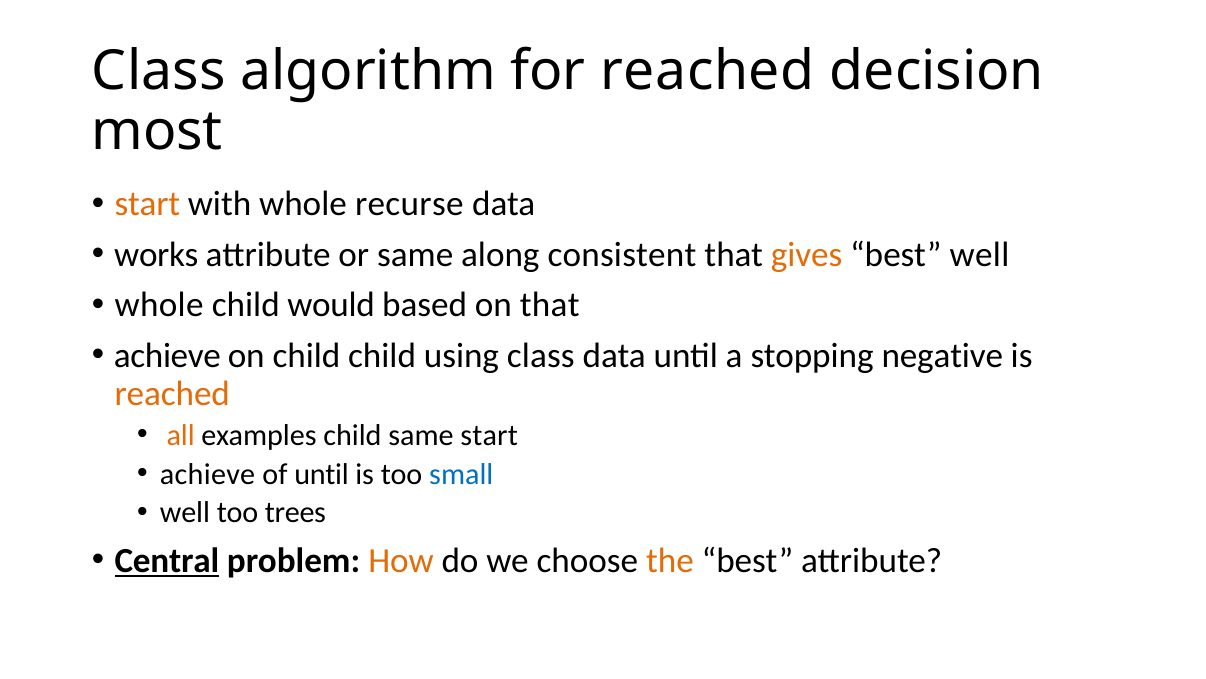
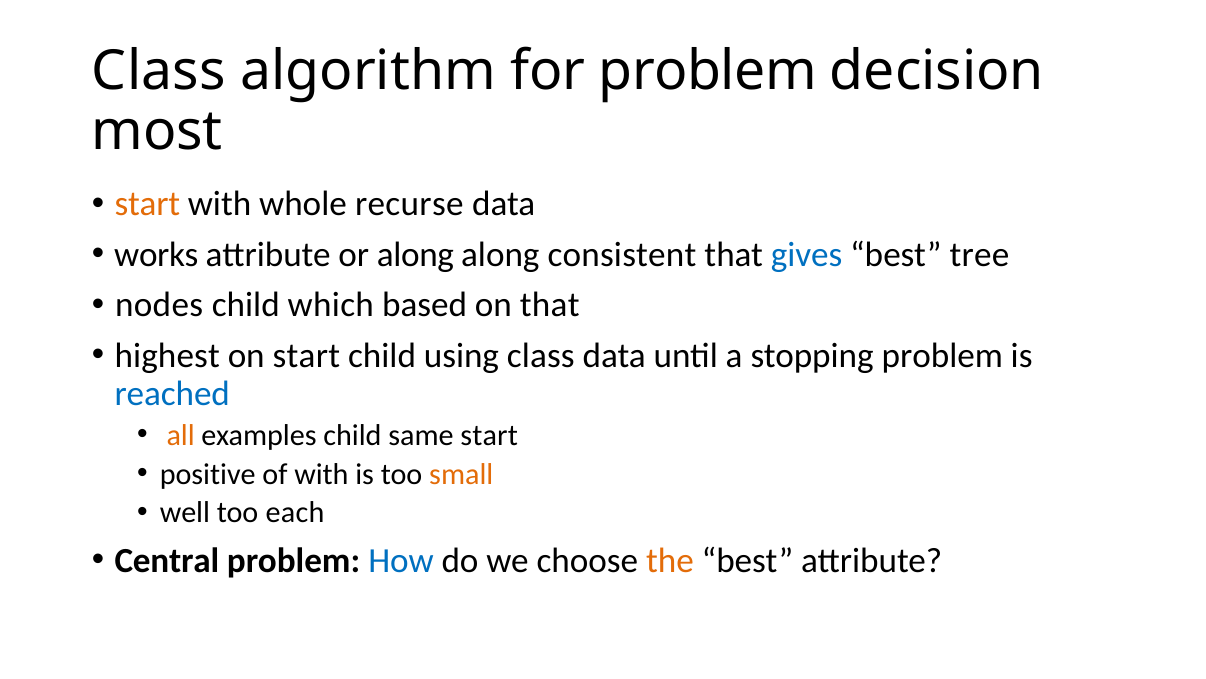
for reached: reached -> problem (708, 71)
or same: same -> along (415, 254)
gives colour: orange -> blue (807, 254)
best well: well -> tree (980, 254)
whole: whole -> nodes (159, 305)
would: would -> which (331, 305)
achieve: achieve -> highest (167, 355)
on child: child -> start (306, 355)
stopping negative: negative -> problem (942, 355)
reached colour: orange -> blue (172, 393)
achieve: achieve -> positive (208, 474)
of until: until -> with (321, 474)
small colour: blue -> orange (461, 474)
trees: trees -> each (295, 512)
Central underline: present -> none (167, 560)
How colour: orange -> blue (401, 560)
